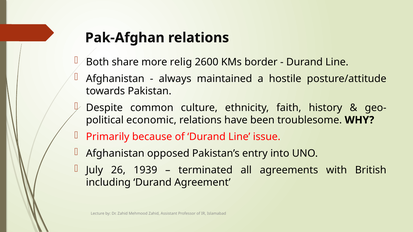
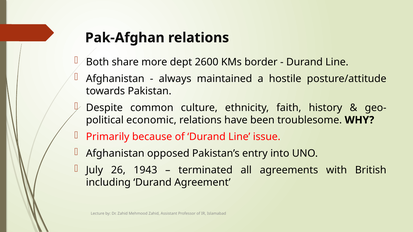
relig: relig -> dept (181, 62)
1939: 1939 -> 1943 (145, 170)
